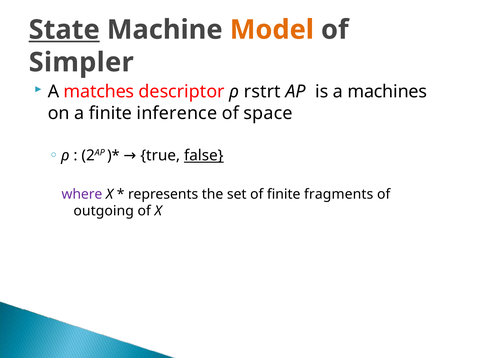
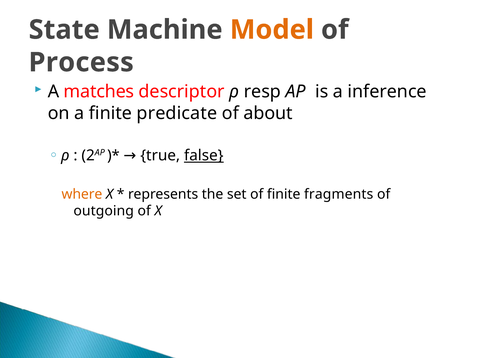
State underline: present -> none (64, 30)
Simpler: Simpler -> Process (81, 62)
rstrt: rstrt -> resp (262, 92)
machines: machines -> inference (387, 92)
inference: inference -> predicate (177, 113)
space: space -> about (268, 113)
where colour: purple -> orange (82, 195)
